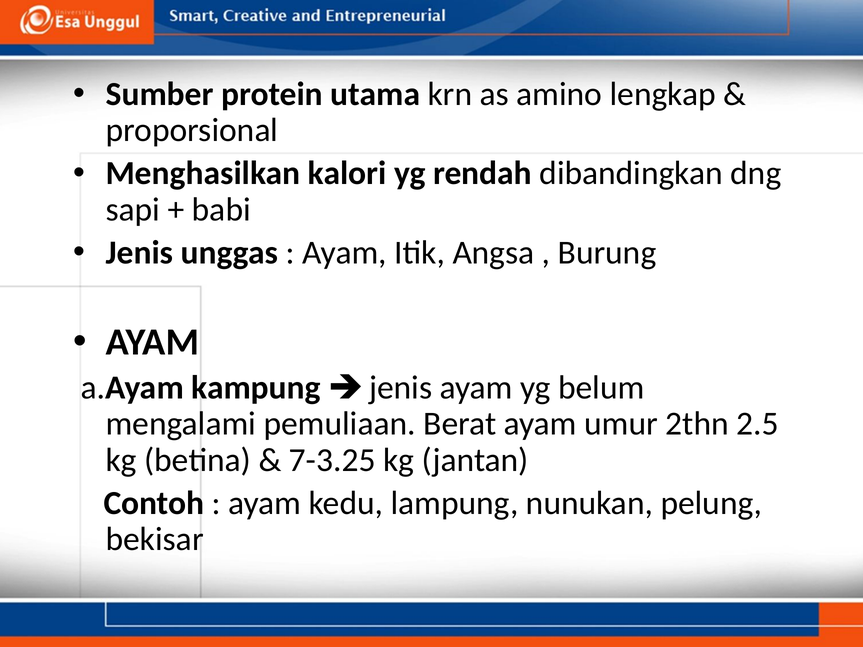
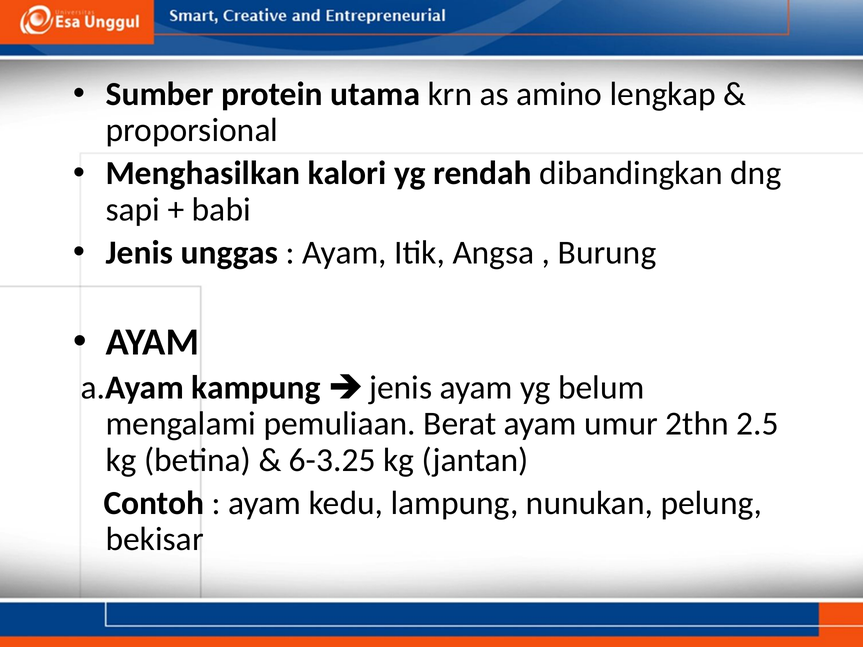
7-3.25: 7-3.25 -> 6-3.25 (332, 460)
